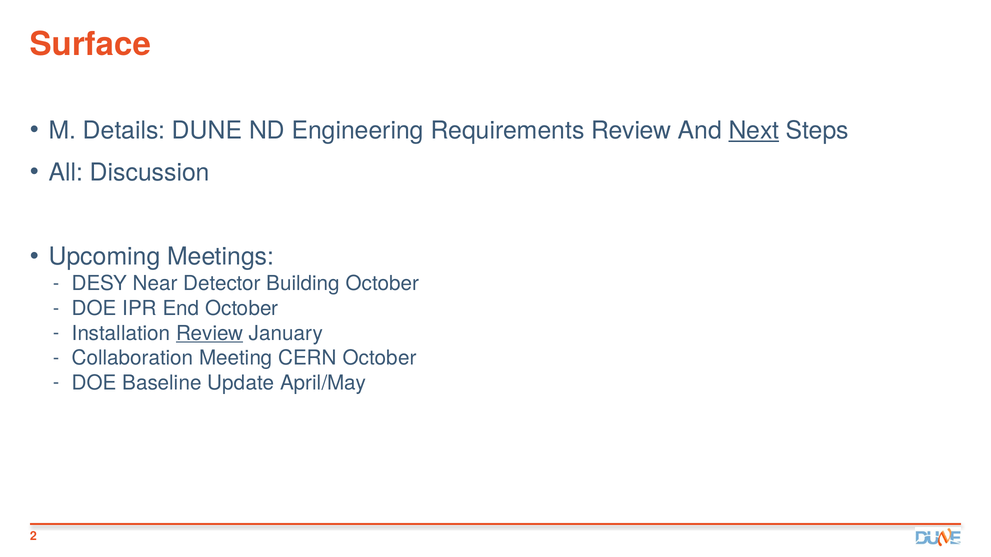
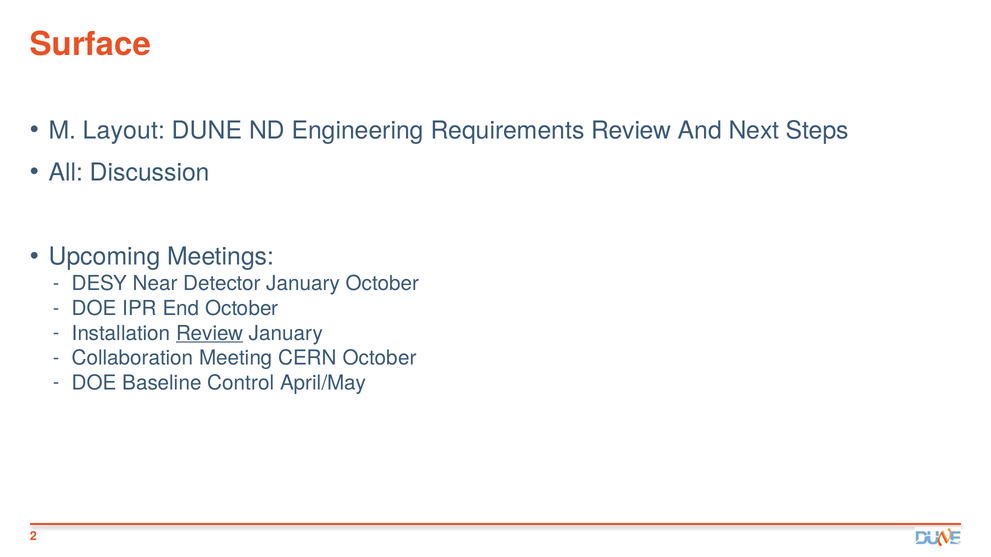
Details: Details -> Layout (124, 131)
Next underline: present -> none (754, 131)
Detector Building: Building -> January (303, 284)
Update: Update -> Control (241, 383)
